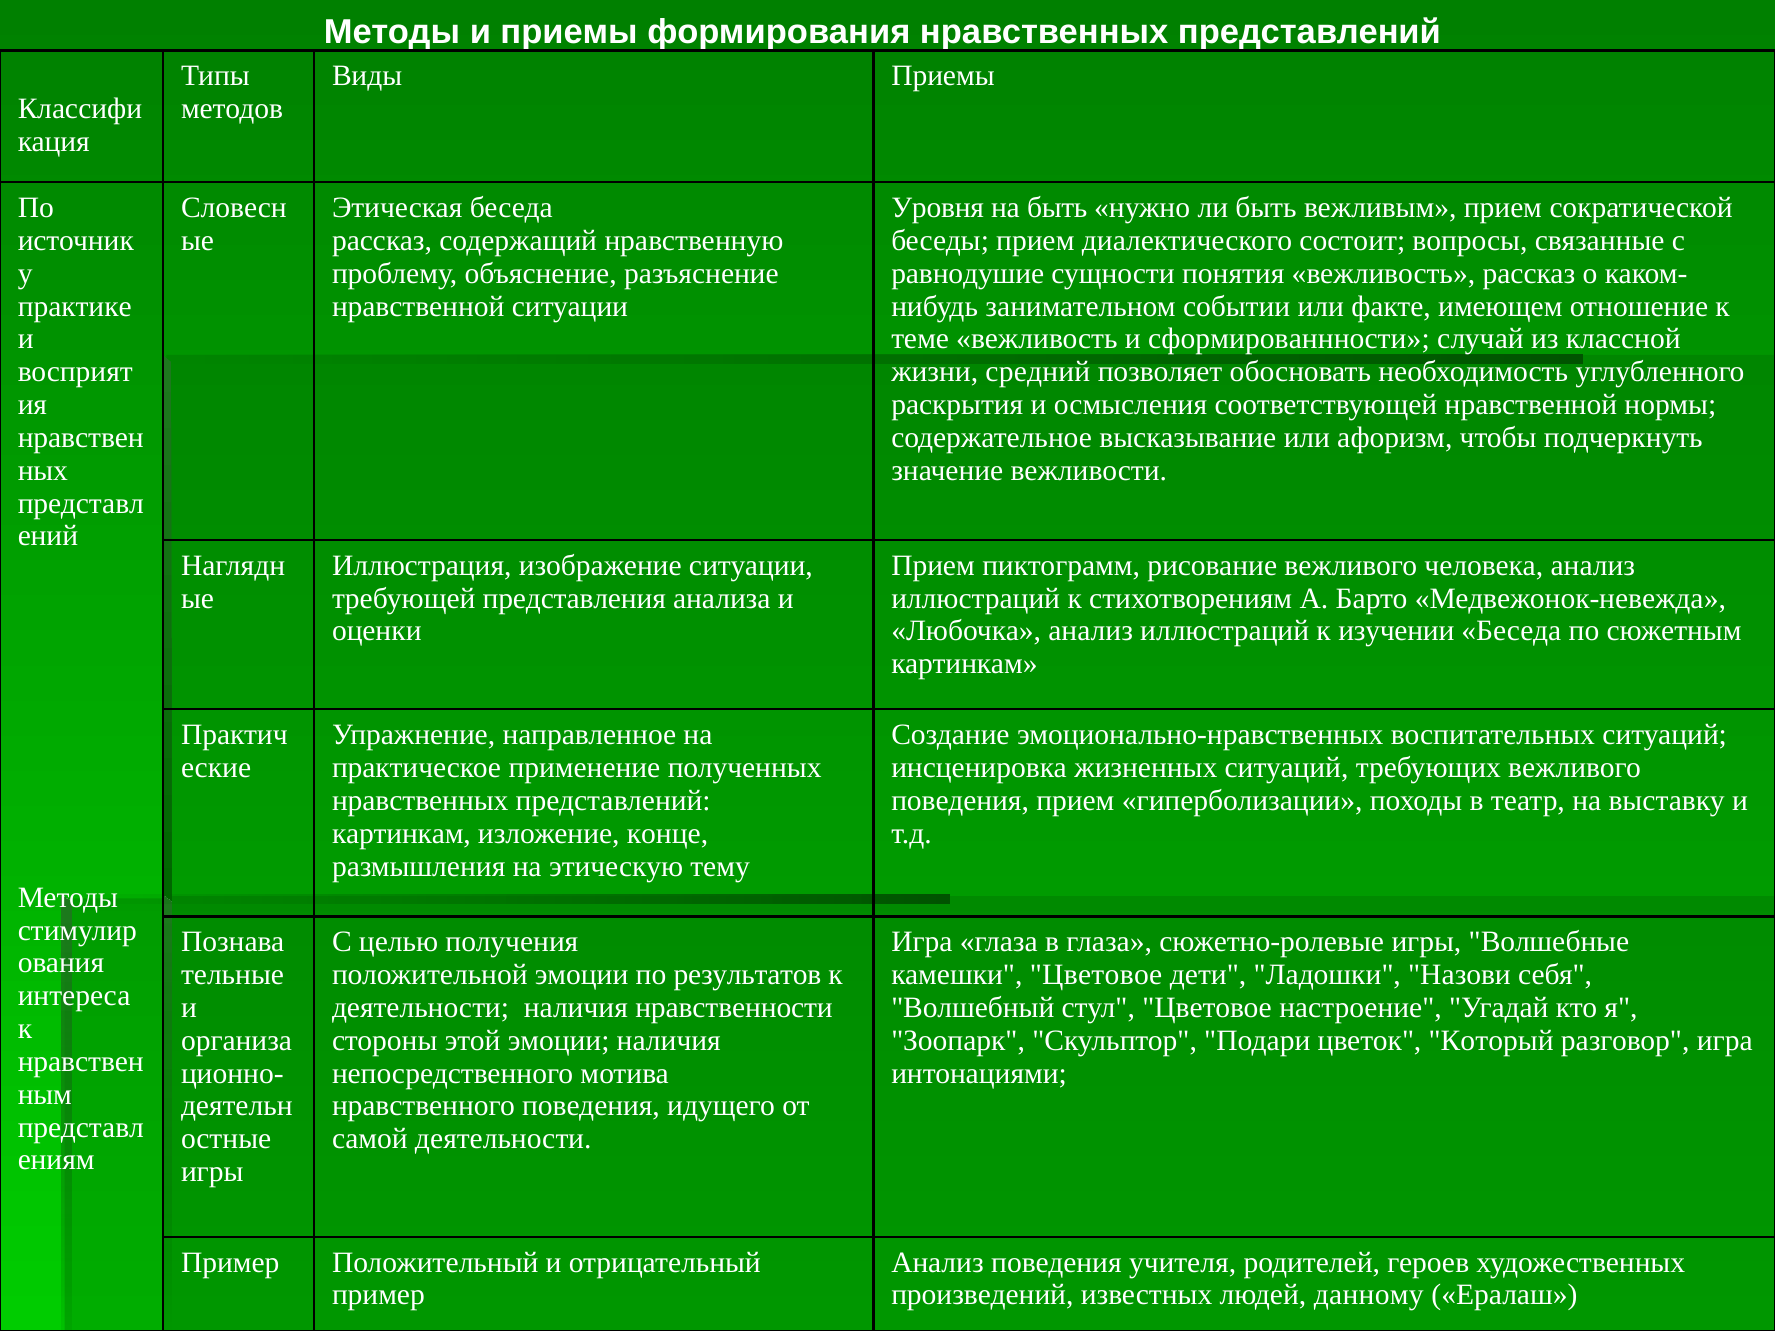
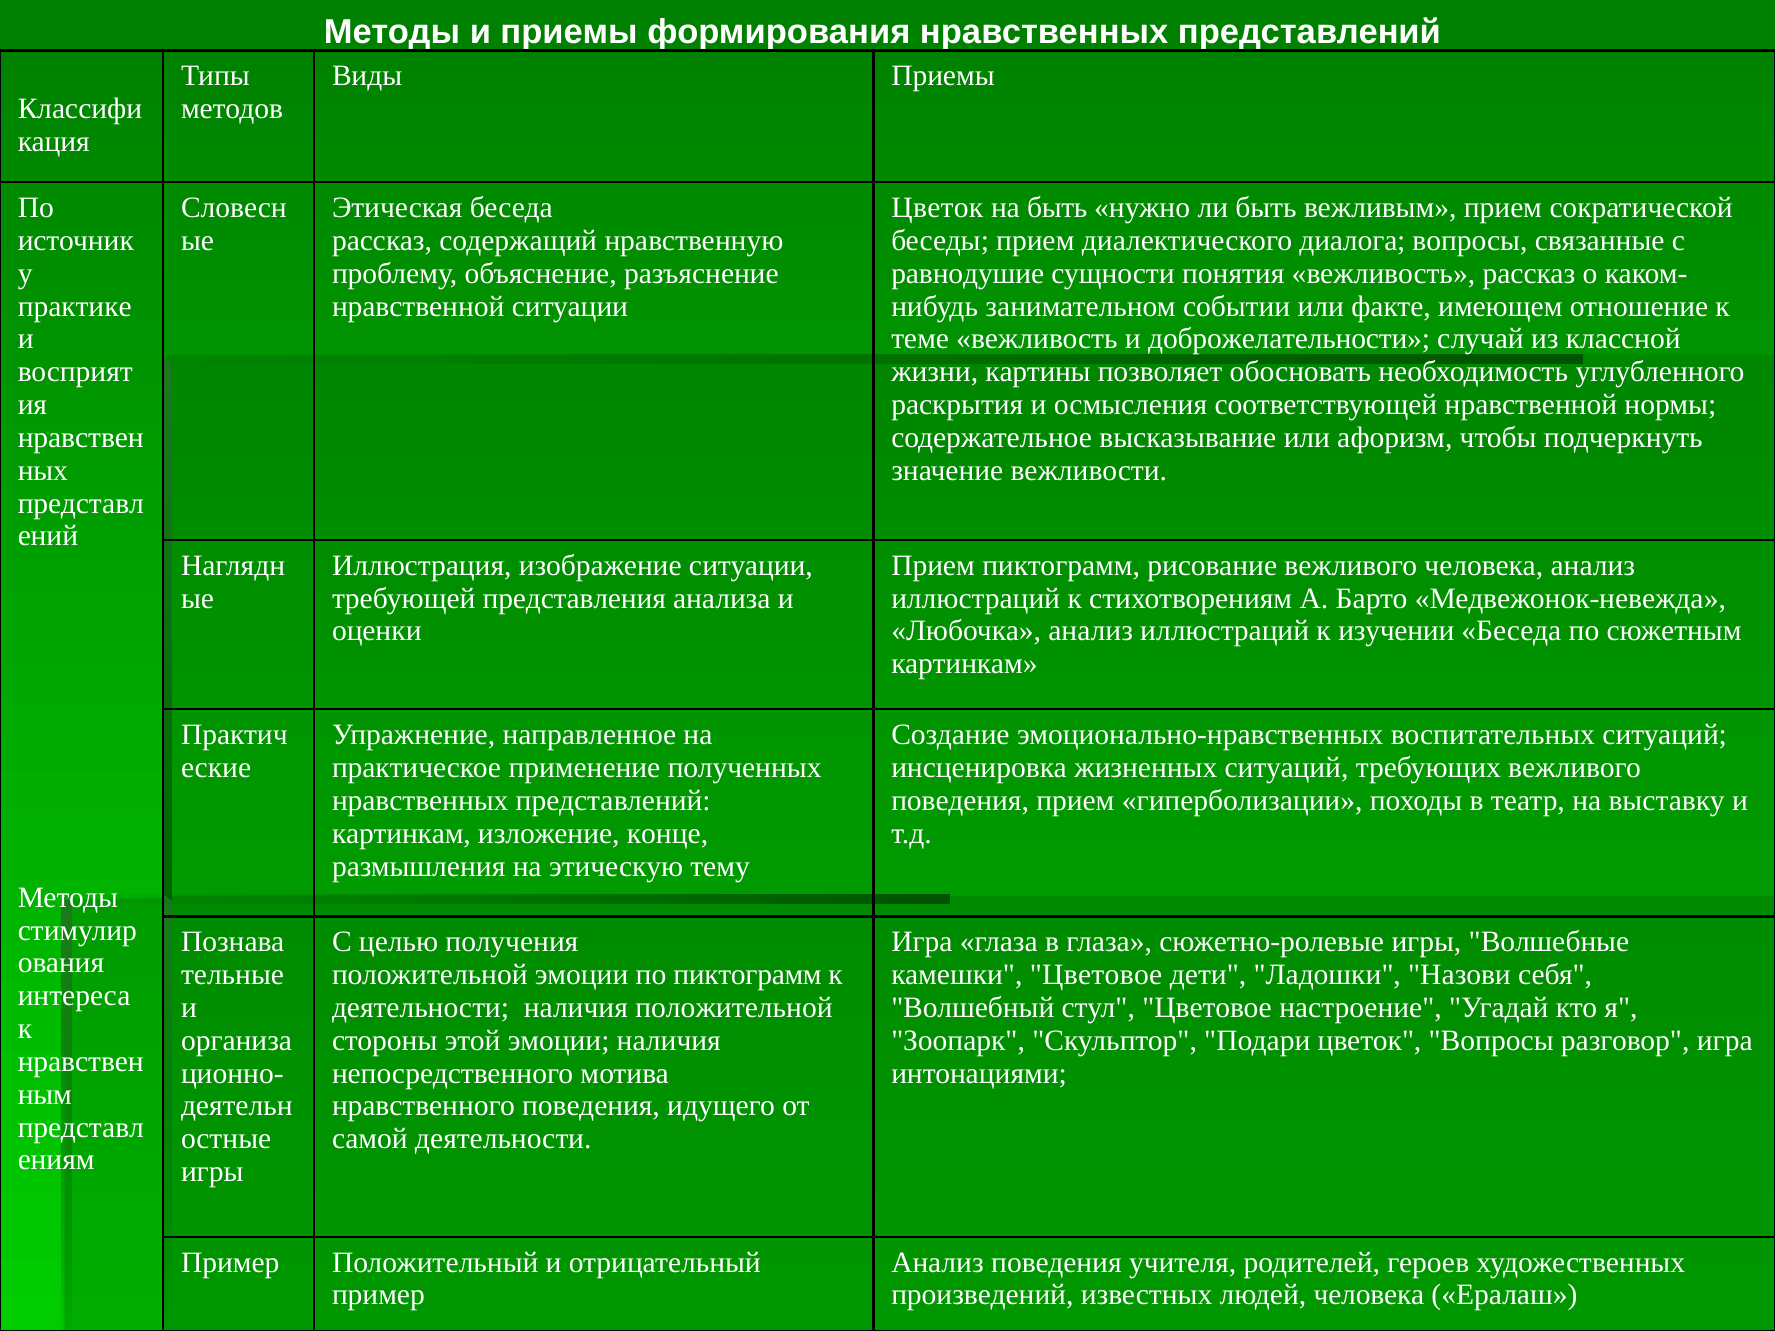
Уровня: Уровня -> Цветок (937, 208)
состоит: состоит -> диалога (1352, 241)
сформированнности: сформированнности -> доброжелательности (1289, 339)
средний: средний -> картины (1038, 372)
по результатов: результатов -> пиктограмм (747, 975)
наличия нравственности: нравственности -> положительной (734, 1008)
цветок Который: Который -> Вопросы (1491, 1041)
людей данному: данному -> человека (1369, 1295)
